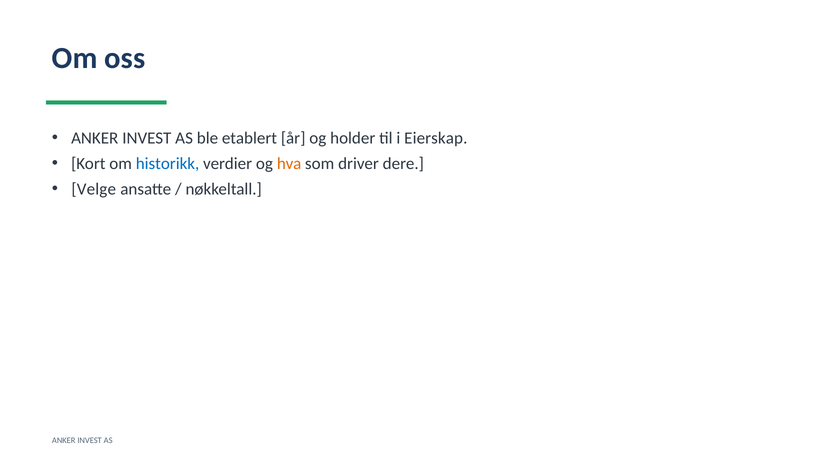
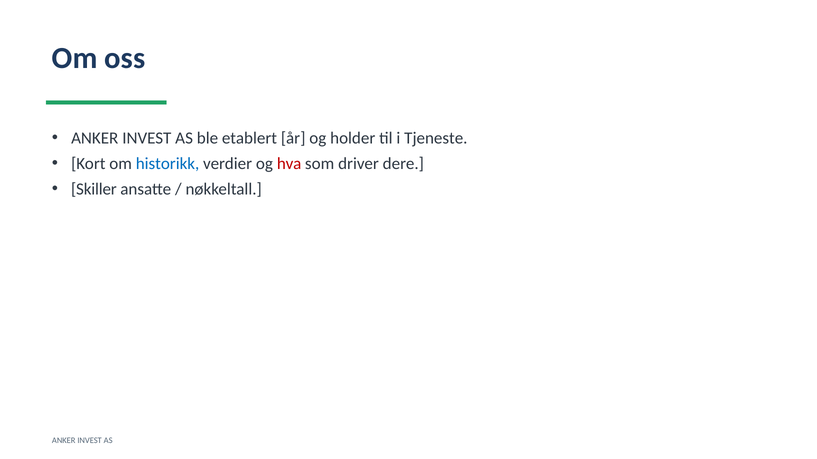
Eierskap: Eierskap -> Tjeneste (436, 138)
hva colour: orange -> red (289, 164)
Velge: Velge -> Skiller (94, 189)
